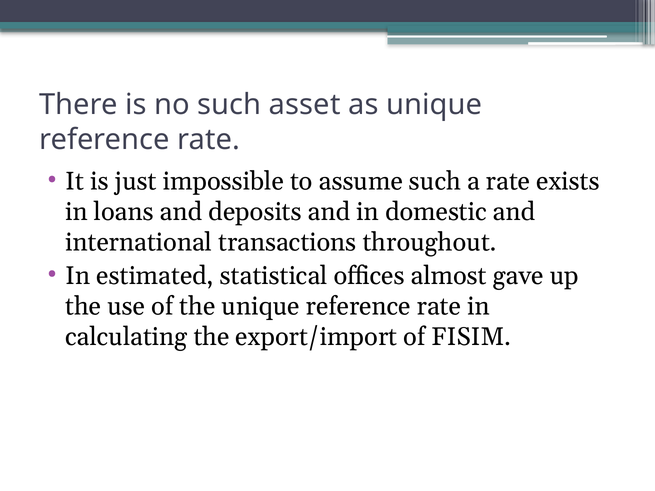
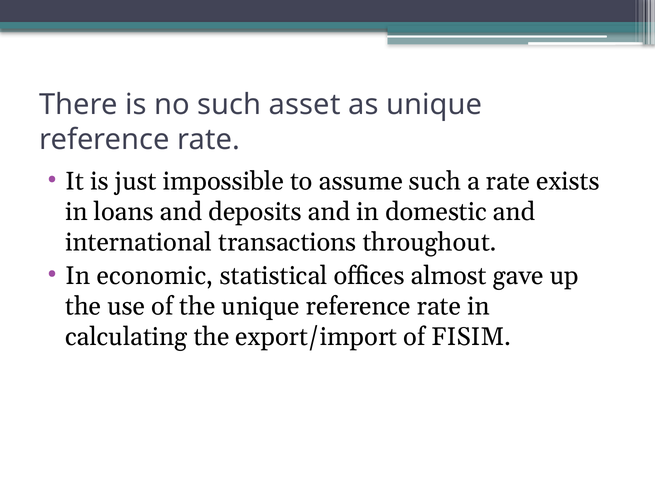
estimated: estimated -> economic (155, 276)
